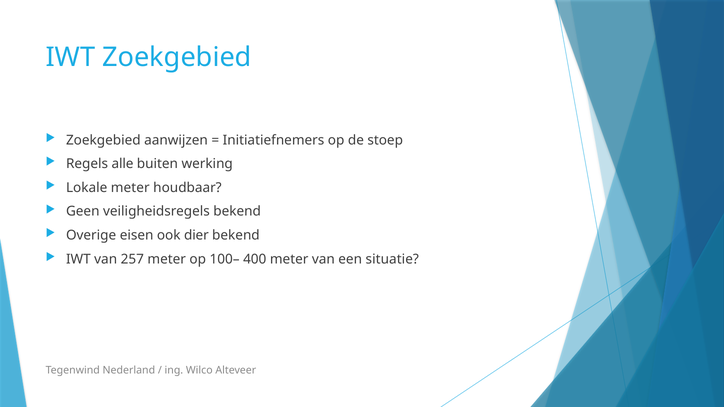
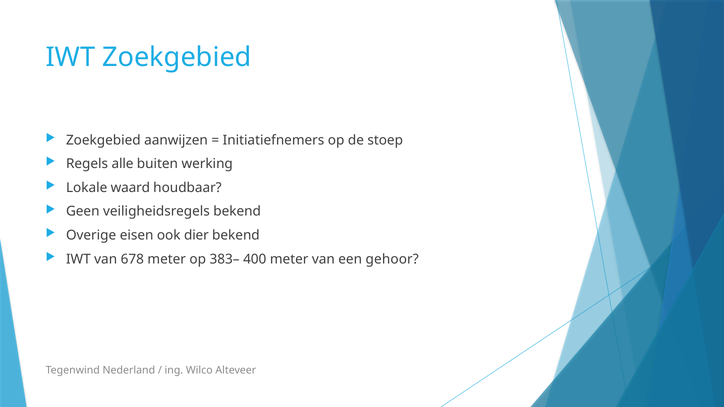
Lokale meter: meter -> waard (130, 188)
257: 257 -> 678 (132, 259)
100–: 100– -> 383– (225, 259)
situatie: situatie -> gehoor (392, 259)
